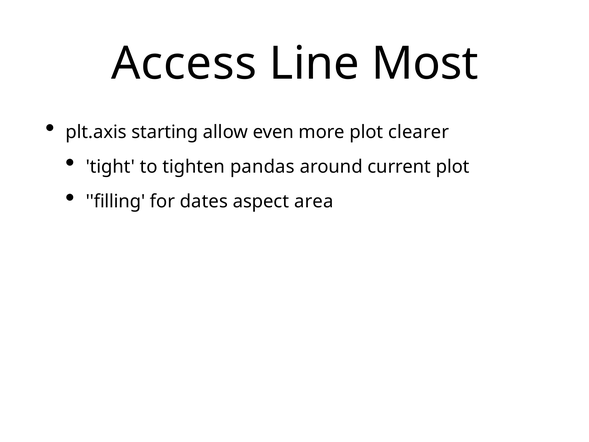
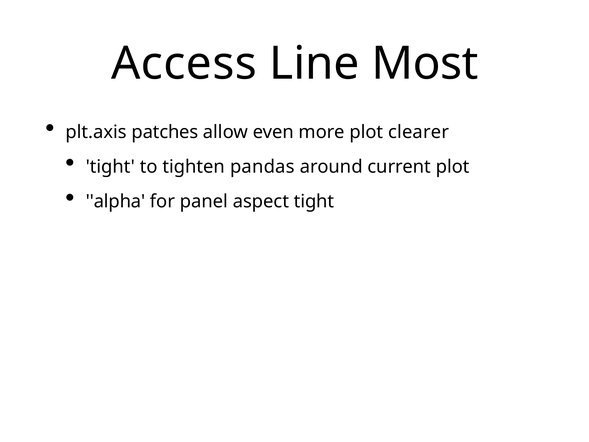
starting: starting -> patches (165, 132)
filling: filling -> alpha (115, 201)
dates: dates -> panel (204, 201)
aspect area: area -> tight (314, 201)
